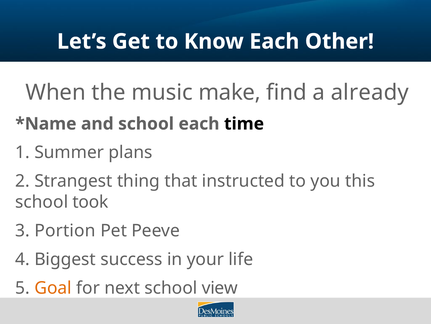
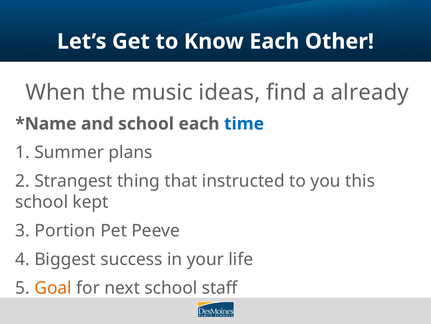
make: make -> ideas (229, 92)
time colour: black -> blue (244, 124)
took: took -> kept (91, 202)
view: view -> staff (220, 287)
